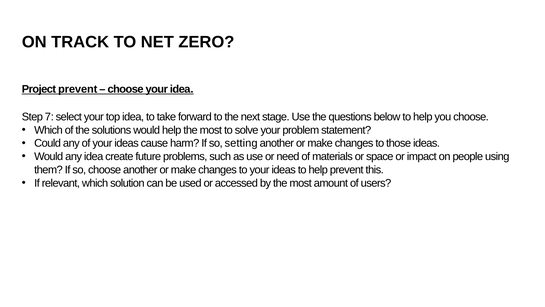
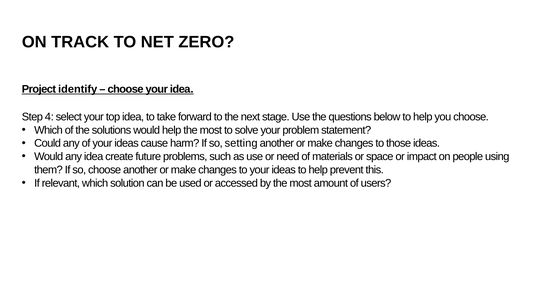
Project prevent: prevent -> identify (78, 89)
7: 7 -> 4 (49, 117)
